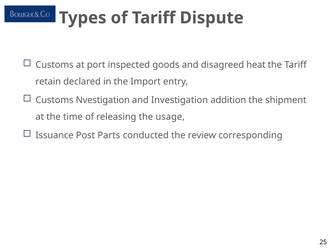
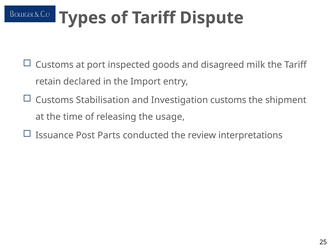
heat: heat -> milk (256, 65)
Nvestigation: Nvestigation -> Stabilisation (103, 100)
Investigation addition: addition -> customs (228, 100)
corresponding: corresponding -> interpretations (250, 135)
